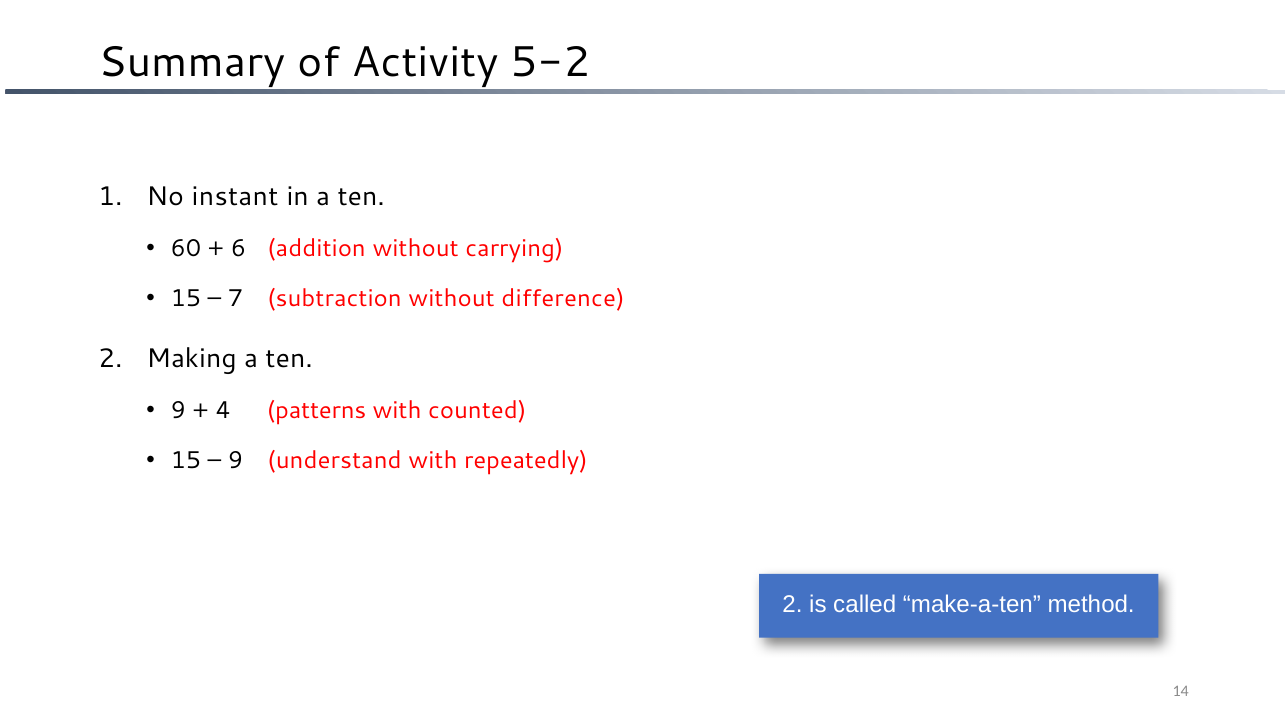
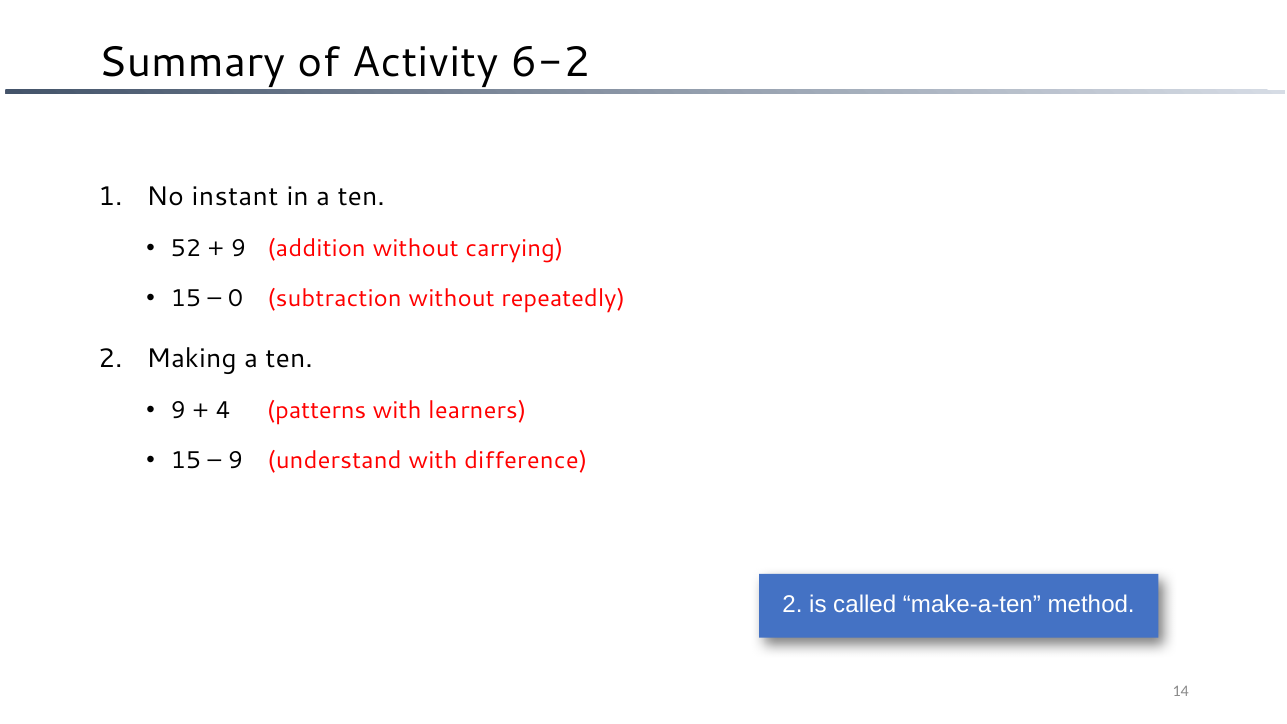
5-2: 5-2 -> 6-2 (550, 62)
60: 60 -> 52 (186, 248)
6: 6 -> 9 (238, 248)
7: 7 -> 0 (236, 299)
difference: difference -> repeatedly (563, 299)
counted: counted -> learners (477, 410)
repeatedly: repeatedly -> difference (526, 461)
